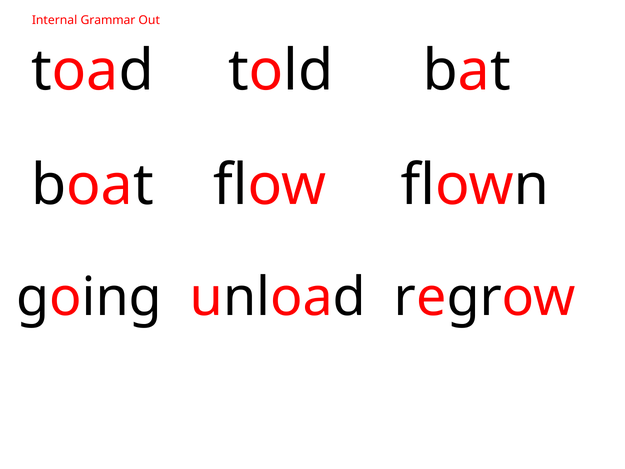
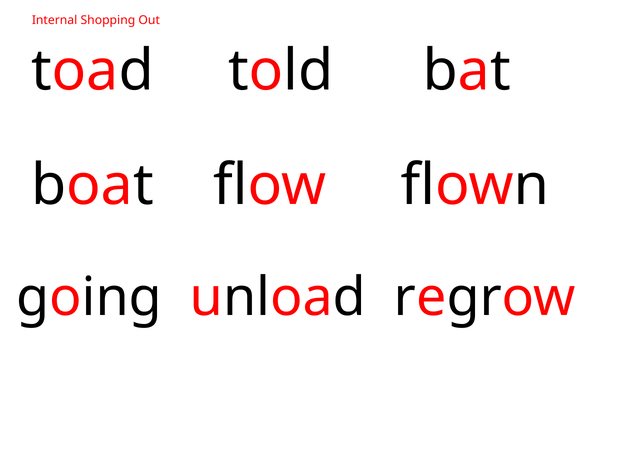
Grammar: Grammar -> Shopping (108, 20)
